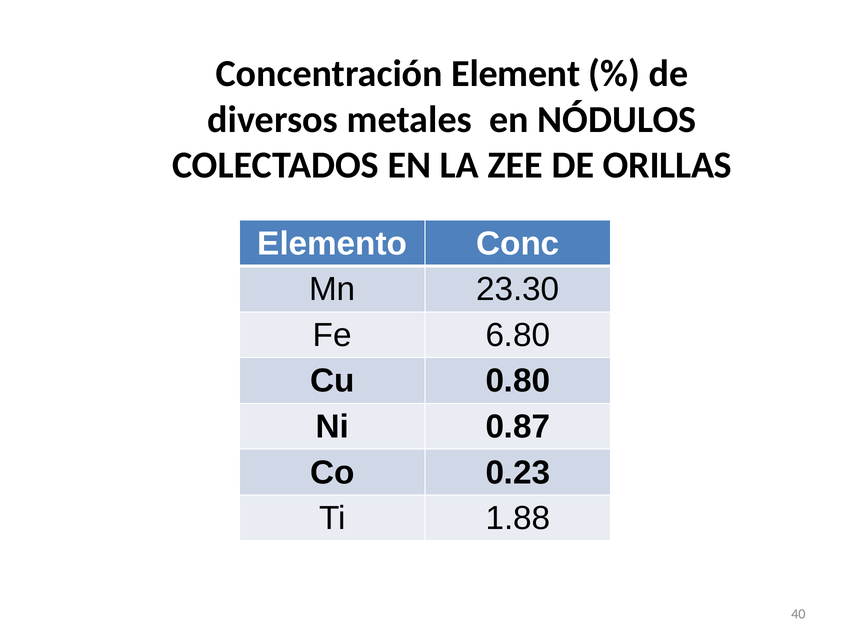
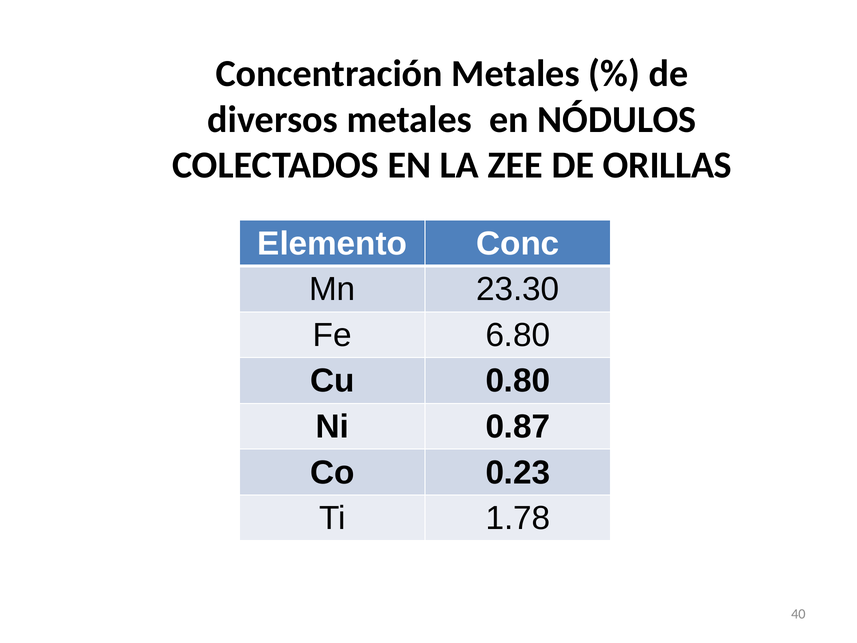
Concentración Element: Element -> Metales (516, 74)
1.88: 1.88 -> 1.78 (518, 518)
